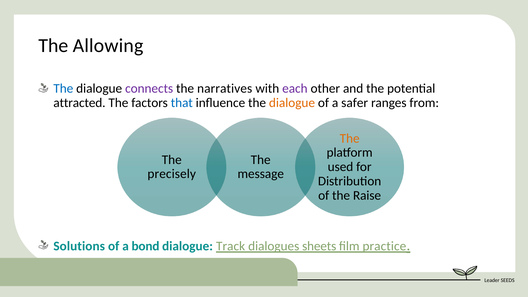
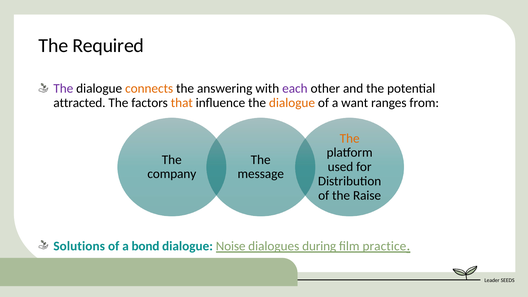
Allowing: Allowing -> Required (108, 46)
The colour: blue -> purple (63, 88)
connects colour: purple -> orange (149, 88)
narratives: narratives -> answering (225, 88)
that colour: blue -> orange (182, 103)
safer: safer -> want (355, 103)
precisely: precisely -> company (172, 174)
Track: Track -> Noise (231, 246)
sheets: sheets -> during (319, 246)
